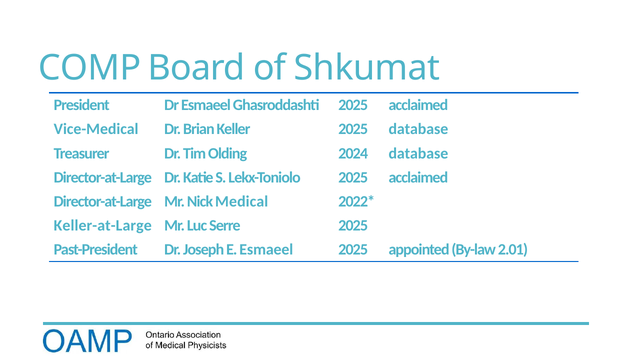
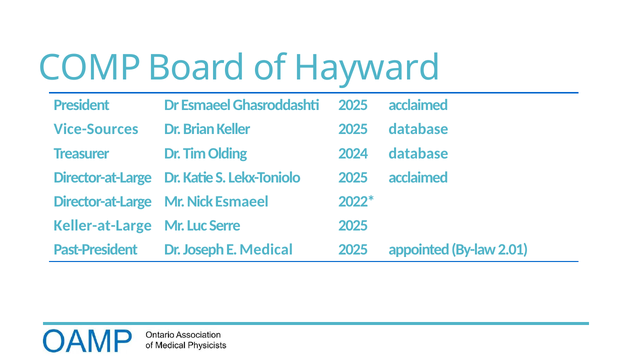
Shkumat: Shkumat -> Hayward (367, 68)
Vice-Medical: Vice-Medical -> Vice-Sources (96, 129)
Nick Medical: Medical -> Esmaeel (242, 201)
E Esmaeel: Esmaeel -> Medical (266, 250)
